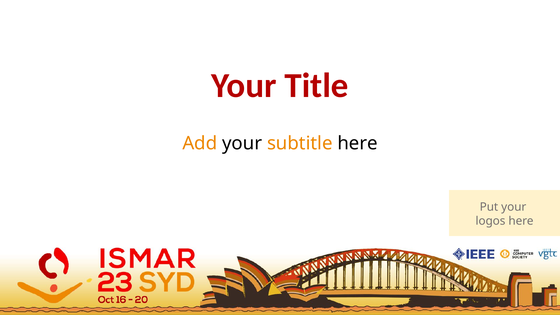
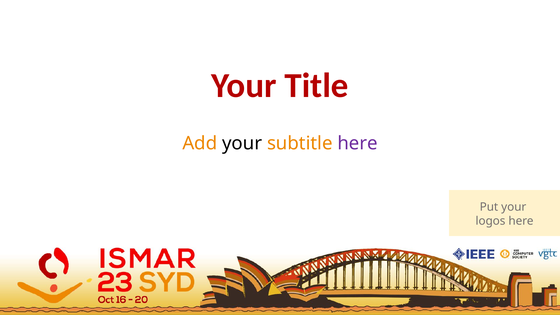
here colour: black -> purple (358, 143)
